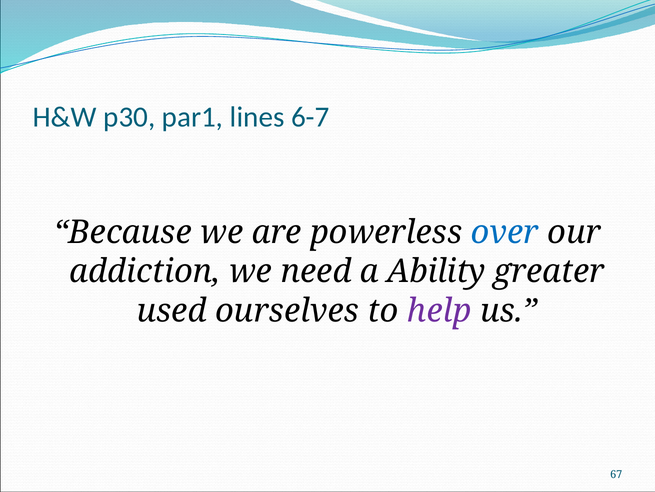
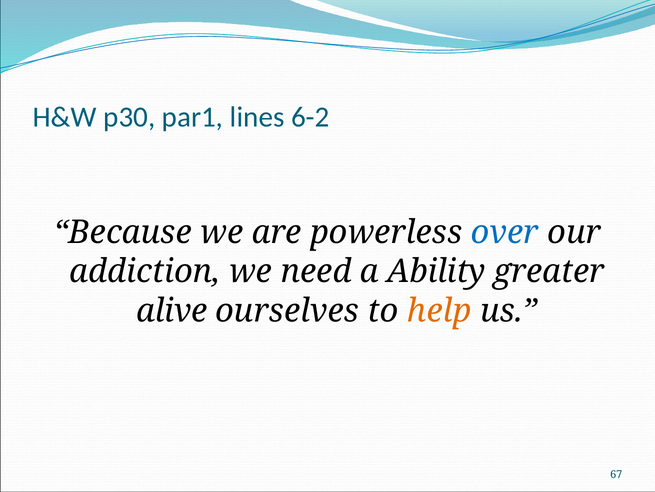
6-7: 6-7 -> 6-2 (310, 117)
used: used -> alive (172, 310)
help colour: purple -> orange (439, 310)
